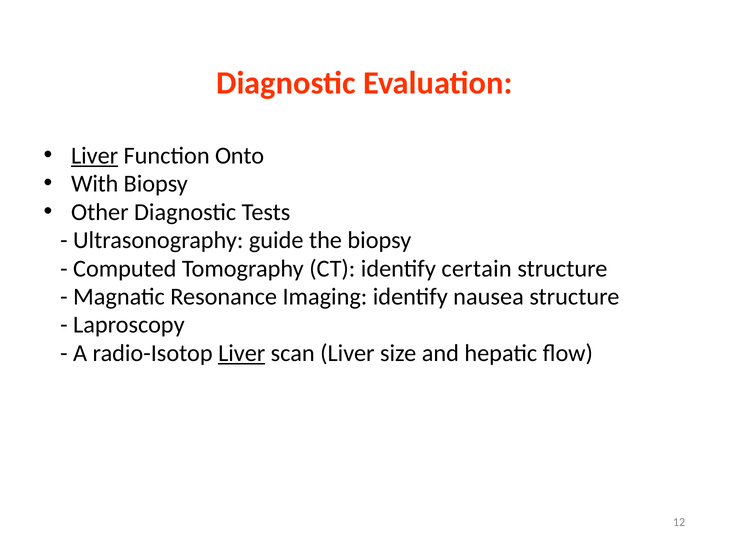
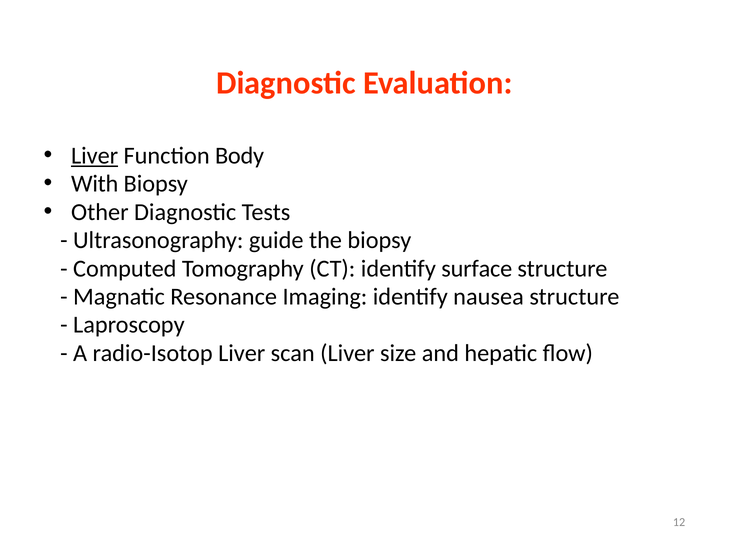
Onto: Onto -> Body (240, 156)
certain: certain -> surface (477, 268)
Liver underline: present -> none (242, 353)
